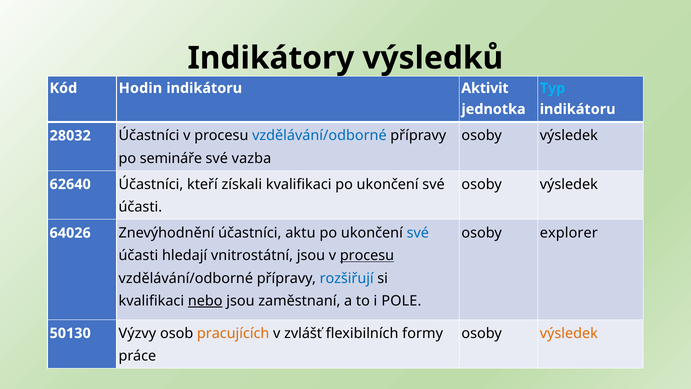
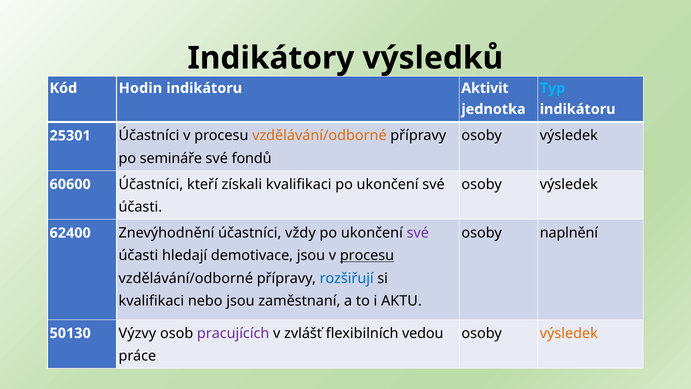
28032: 28032 -> 25301 (70, 136)
vzdělávání/odborné colour: blue -> orange (319, 136)
vazba: vazba -> fondů (252, 158)
62640: 62640 -> 60600 (70, 184)
explorer: explorer -> naplnění (569, 233)
64026: 64026 -> 62400 (70, 233)
aktu: aktu -> vždy (300, 233)
své colour: blue -> purple (418, 233)
vnitrostátní: vnitrostátní -> demotivace (252, 255)
nebo underline: present -> none (205, 301)
POLE: POLE -> AKTU (401, 301)
pracujících colour: orange -> purple (233, 333)
formy: formy -> vedou (423, 333)
